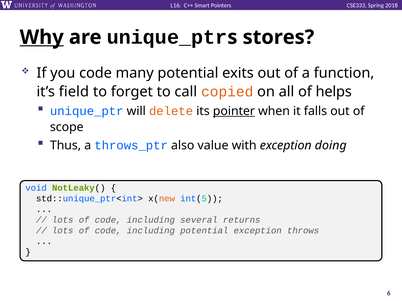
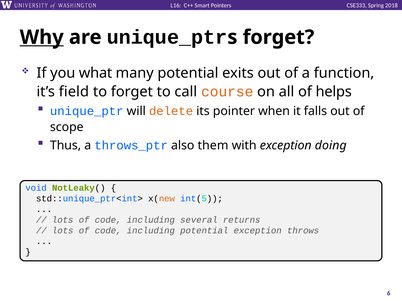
stores: stores -> forget (278, 37)
you code: code -> what (96, 73)
copied: copied -> course (227, 92)
pointer underline: present -> none (234, 111)
value: value -> them (213, 146)
